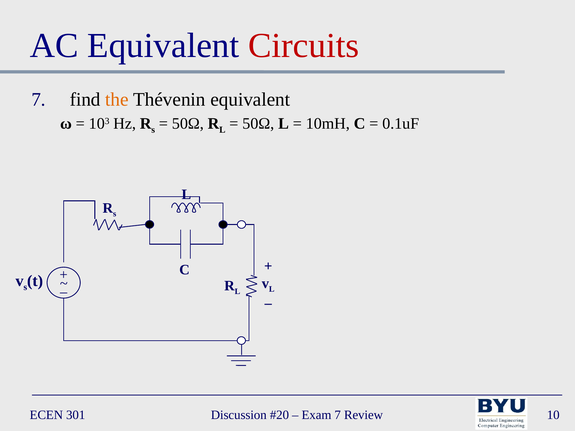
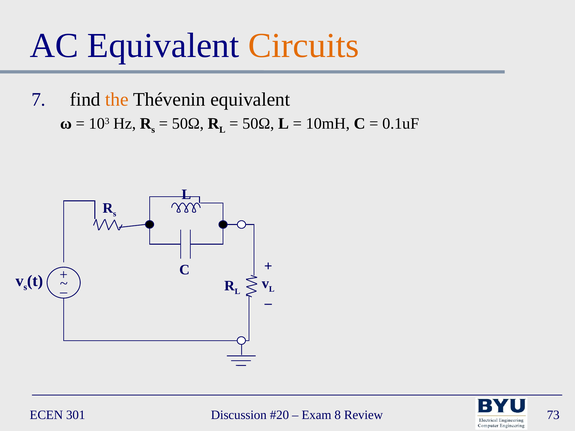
Circuits colour: red -> orange (304, 46)
Exam 7: 7 -> 8 (338, 415)
10: 10 -> 73 (553, 415)
